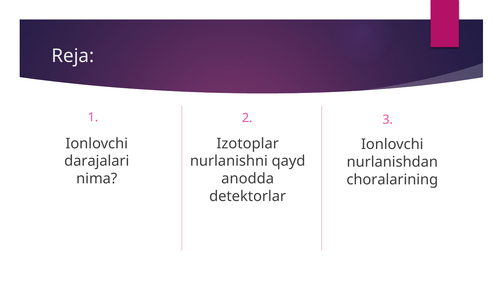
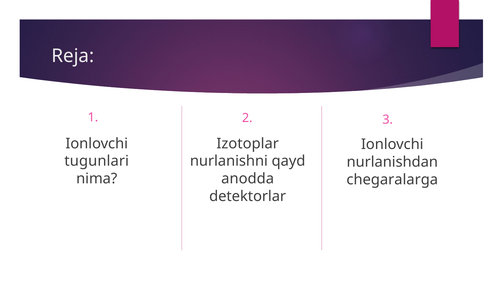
darajalari: darajalari -> tugunlari (97, 161)
choralarining: choralarining -> chegaralarga (392, 180)
